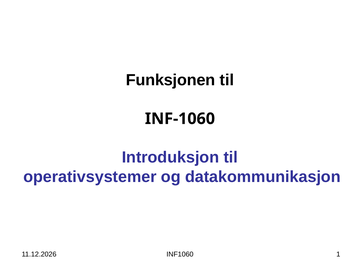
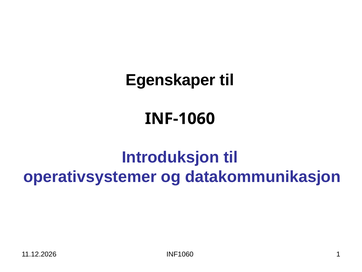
Funksjonen: Funksjonen -> Egenskaper (171, 80)
